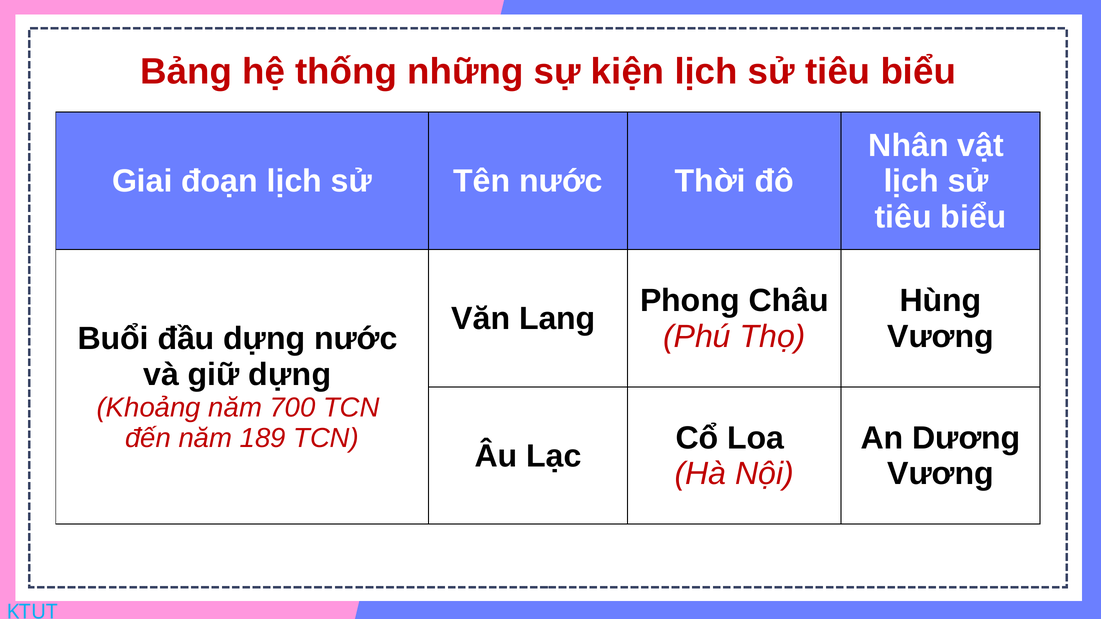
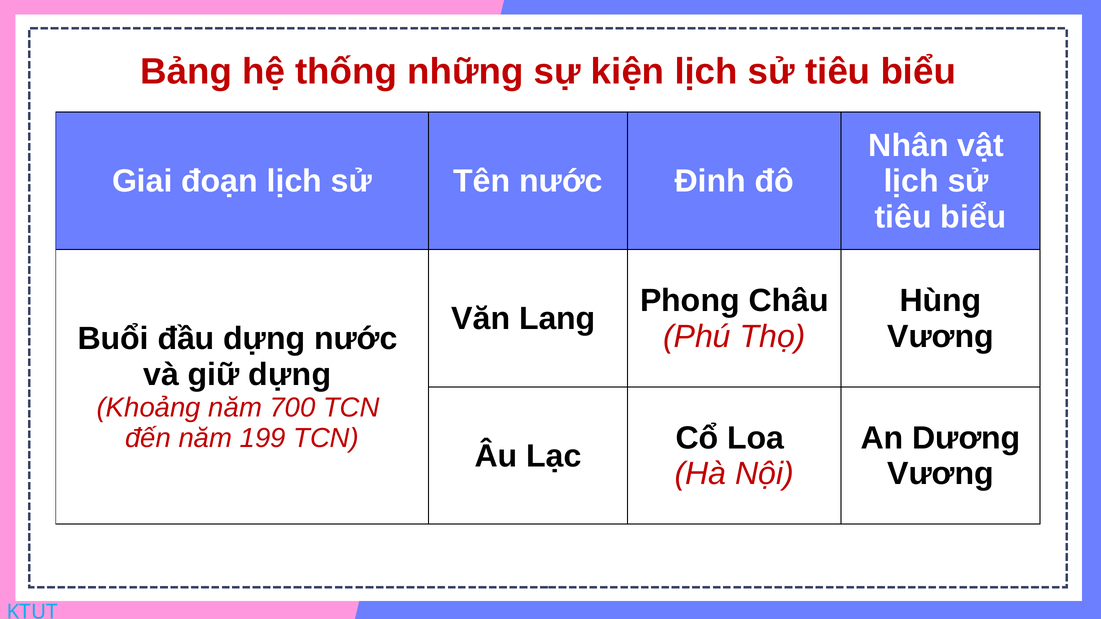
Thời: Thời -> Đinh (710, 181)
189: 189 -> 199 (263, 439)
